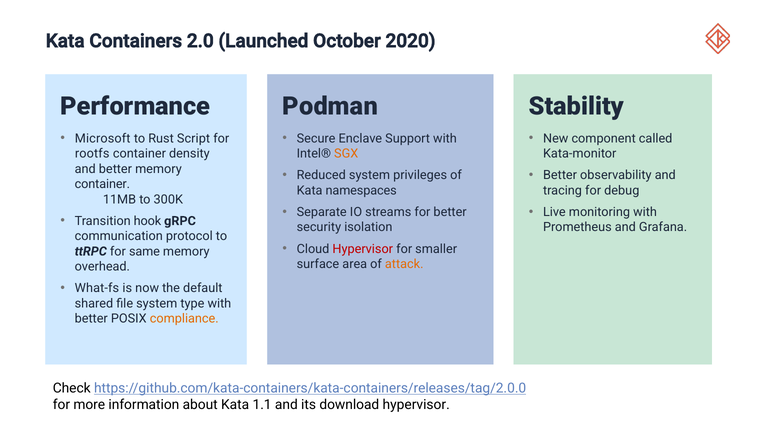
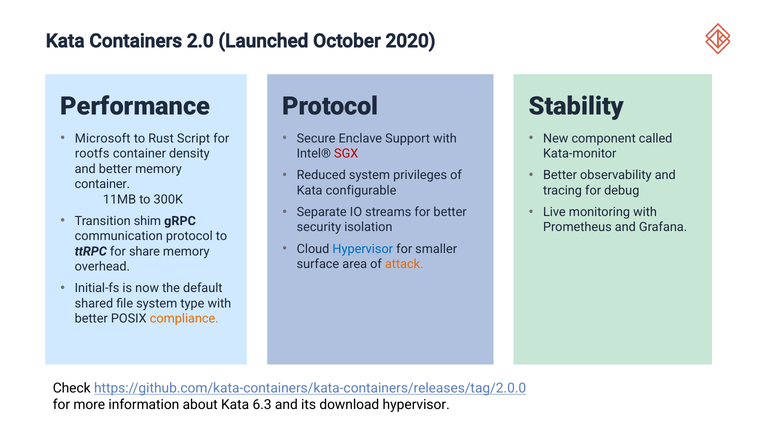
Podman: Podman -> Protocol (330, 107)
SGX colour: orange -> red (346, 154)
namespaces: namespaces -> configurable (361, 191)
hook: hook -> shim (147, 221)
Hypervisor colour: red -> blue (363, 249)
same: same -> share (144, 252)
What-fs: What-fs -> Initial-fs (97, 289)
1.1: 1.1 -> 6.3 (262, 406)
